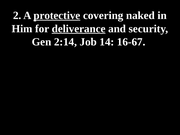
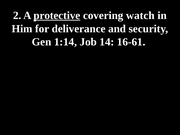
naked: naked -> watch (140, 15)
deliverance underline: present -> none (79, 29)
2:14: 2:14 -> 1:14 (65, 42)
16-67: 16-67 -> 16-61 (131, 42)
